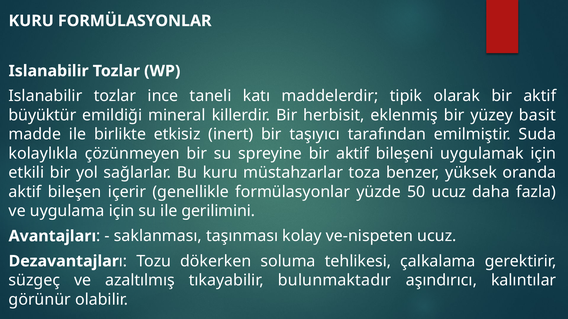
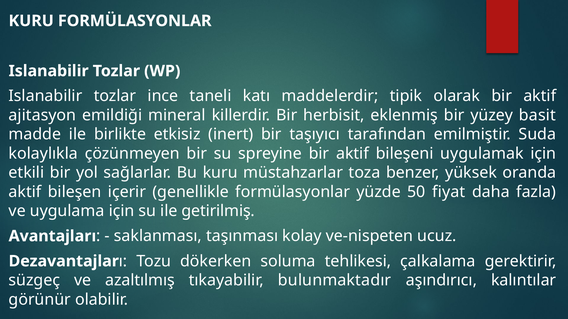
büyüktür: büyüktür -> ajitasyon (42, 115)
50 ucuz: ucuz -> fiyat (449, 192)
gerilimini: gerilimini -> getirilmiş (218, 211)
